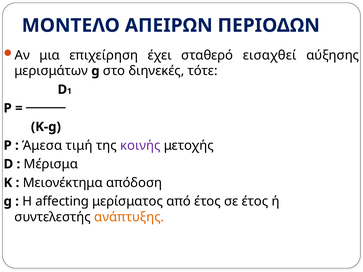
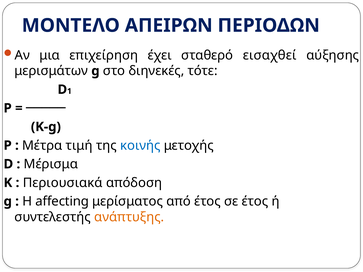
Άμεσα: Άμεσα -> Μέτρα (42, 146)
κοινής colour: purple -> blue (140, 146)
Μειονέκτημα: Μειονέκτημα -> Περιουσιακά (63, 183)
